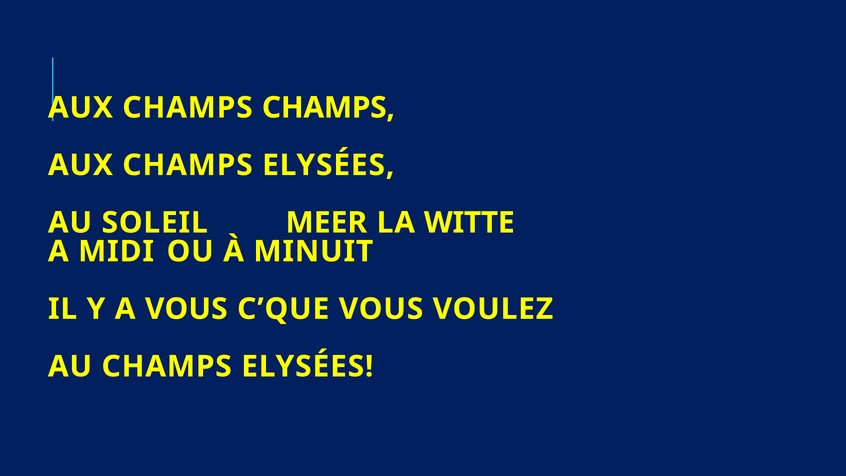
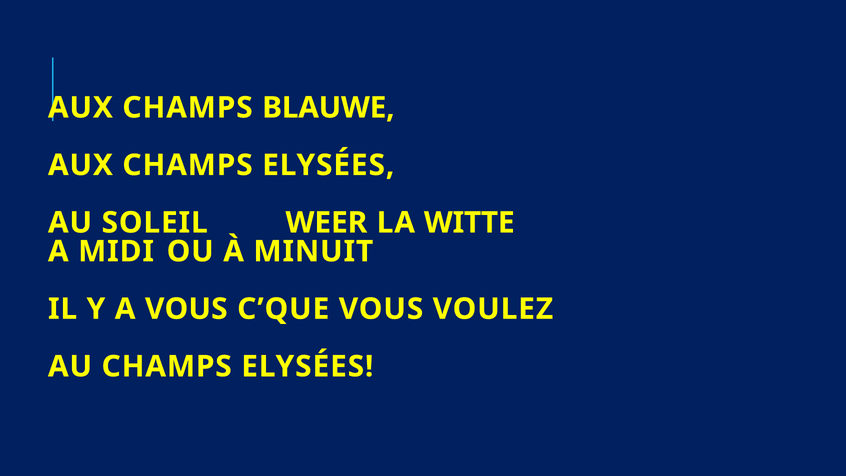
CHAMPS CHAMPS: CHAMPS -> BLAUWE (328, 108)
MEER: MEER -> WEER (326, 223)
